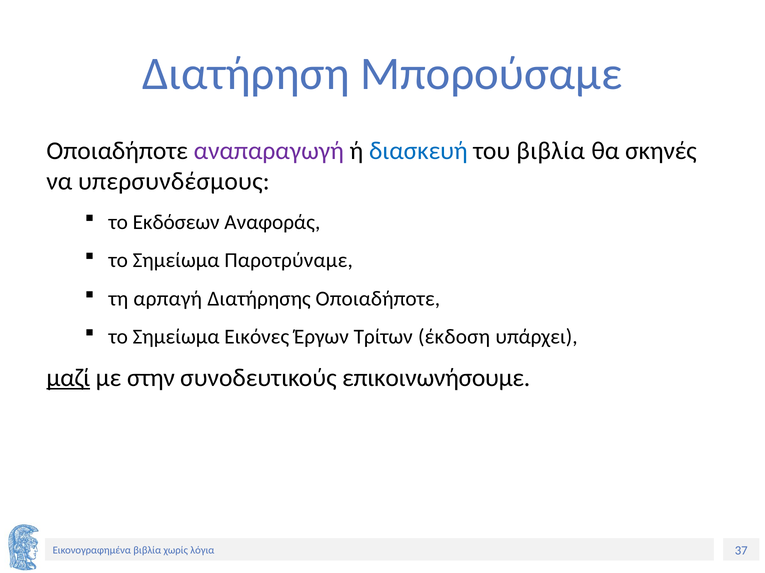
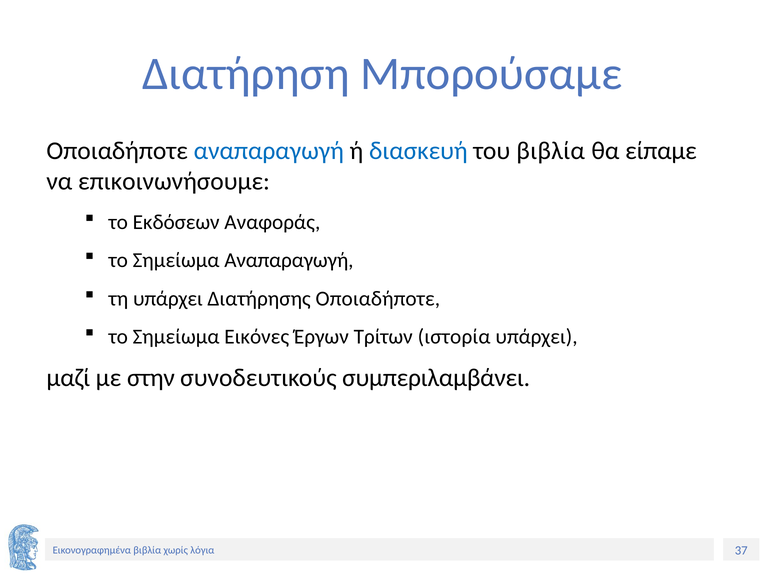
αναπαραγωγή colour: purple -> blue (269, 151)
σκηνές: σκηνές -> είπαμε (661, 151)
υπερσυνδέσμους: υπερσυνδέσμους -> επικοινωνήσουμε (174, 182)
Σημείωμα Παροτρύναμε: Παροτρύναμε -> Αναπαραγωγή (289, 261)
τη αρπαγή: αρπαγή -> υπάρχει (168, 299)
έκδοση: έκδοση -> ιστορία (454, 337)
μαζί underline: present -> none (68, 378)
επικοινωνήσουμε: επικοινωνήσουμε -> συμπεριλαμβάνει (436, 378)
